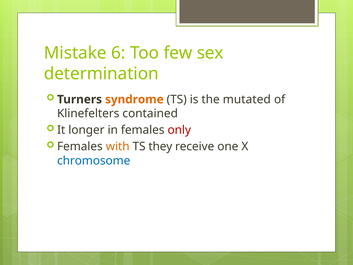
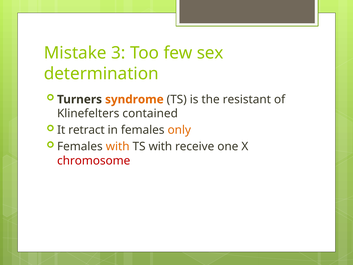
6: 6 -> 3 (118, 53)
mutated: mutated -> resistant (247, 99)
longer: longer -> retract (86, 130)
only colour: red -> orange (179, 130)
TS they: they -> with (160, 146)
chromosome colour: blue -> red (94, 161)
